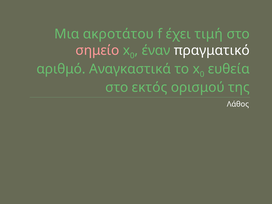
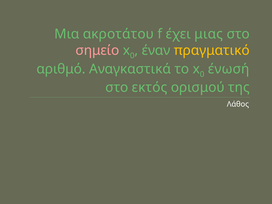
τιμή: τιμή -> μιας (209, 34)
πραγματικό colour: white -> yellow (212, 50)
ευθεία: ευθεία -> ένωσή (229, 69)
